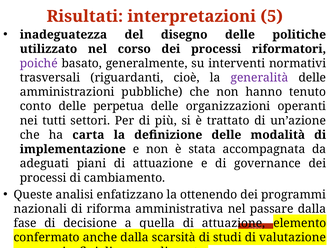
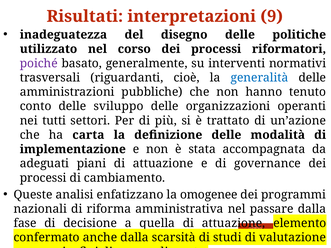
5: 5 -> 9 (272, 16)
generalità colour: purple -> blue (259, 78)
perpetua: perpetua -> sviluppo (119, 106)
ottenendo: ottenendo -> omogenee (209, 195)
